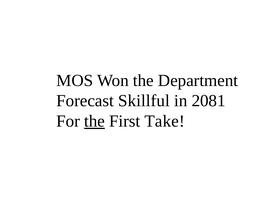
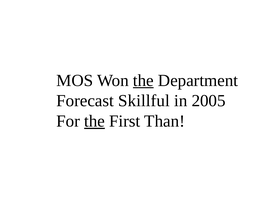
the underline: none -> present (143, 81)
2081: 2081 -> 2005 (209, 101)
Take: Take -> Than (165, 121)
